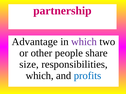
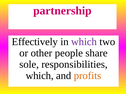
Advantage: Advantage -> Effectively (35, 42)
size: size -> sole (29, 65)
profits colour: blue -> orange (88, 76)
